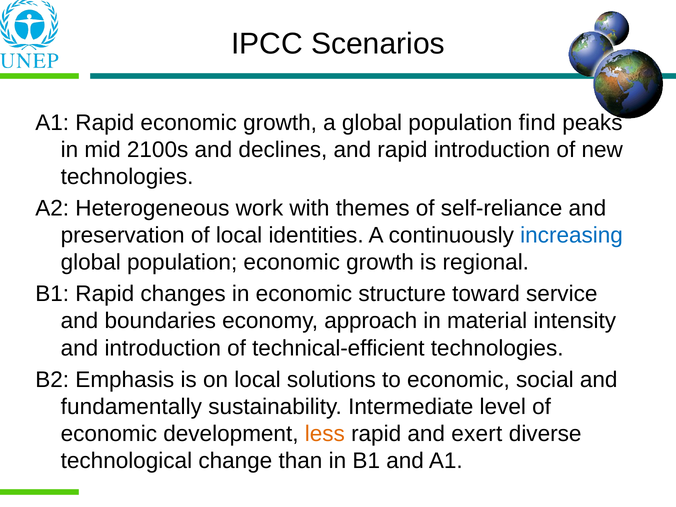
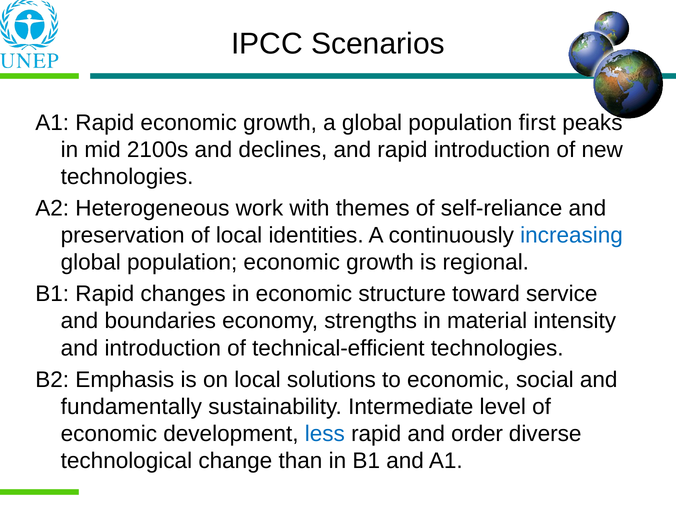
find: find -> first (537, 123)
approach: approach -> strengths (371, 321)
less colour: orange -> blue (325, 434)
exert: exert -> order (477, 434)
